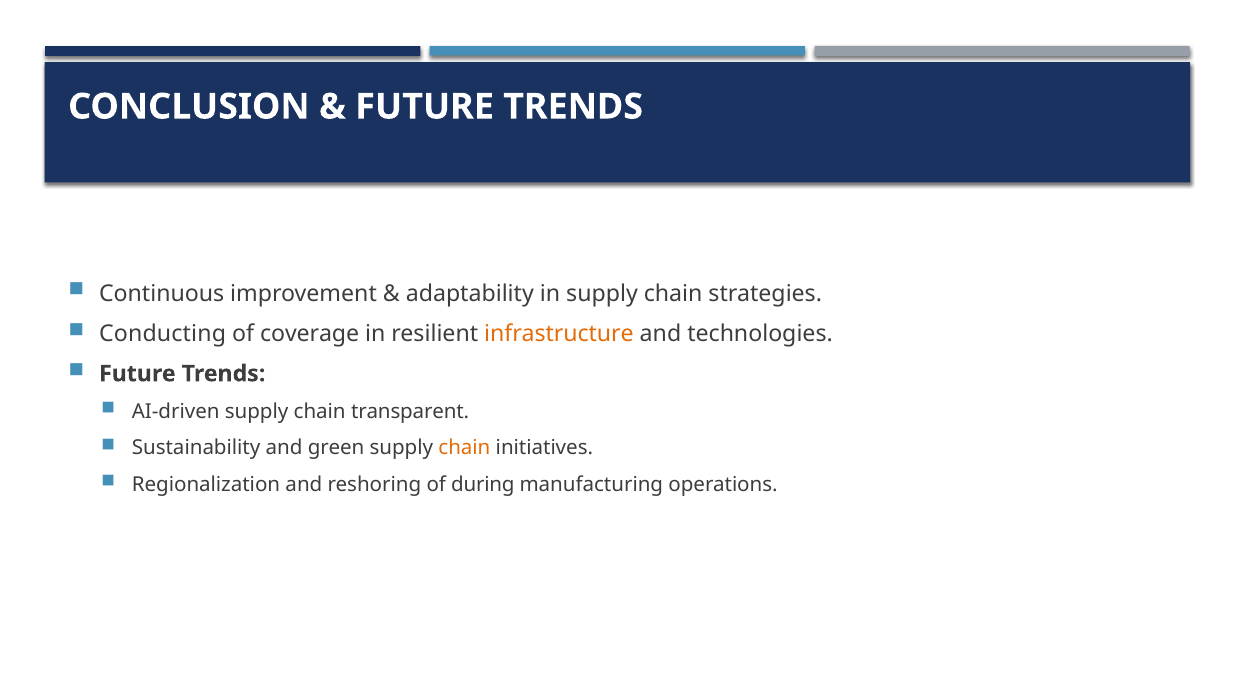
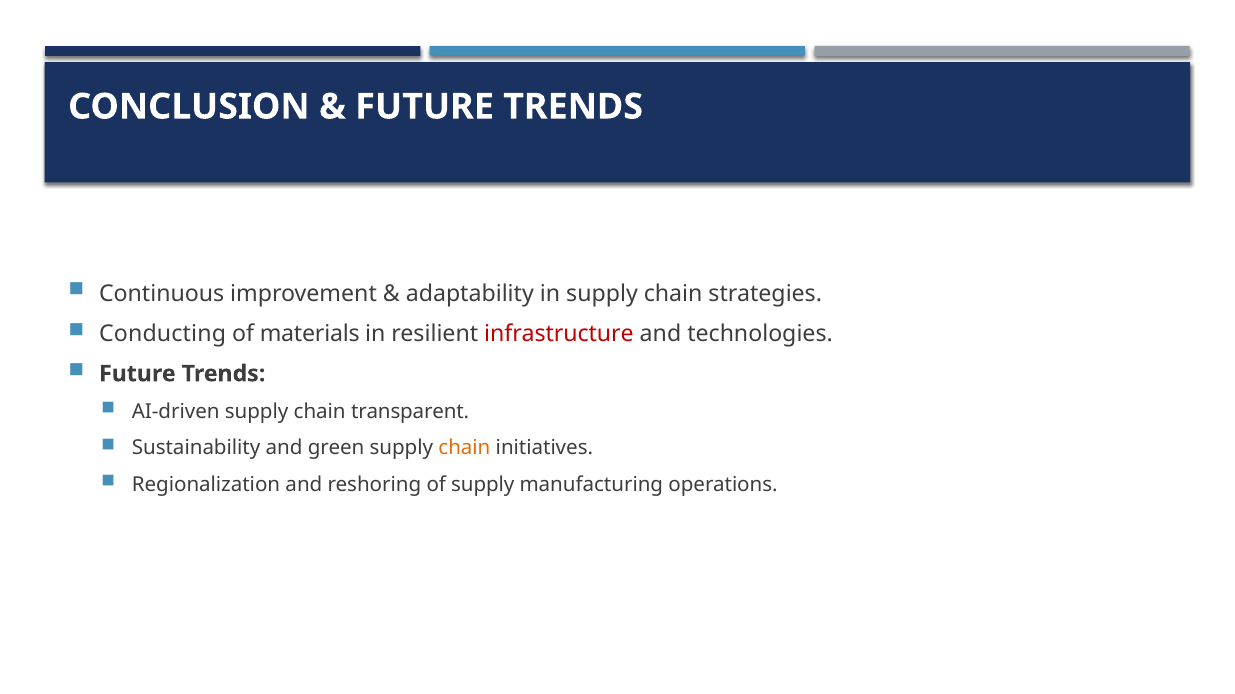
coverage: coverage -> materials (310, 334)
infrastructure colour: orange -> red (559, 334)
of during: during -> supply (483, 485)
